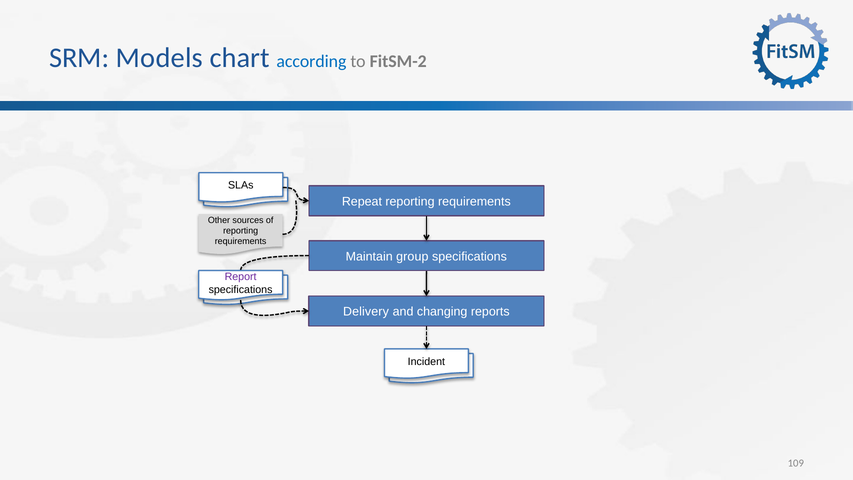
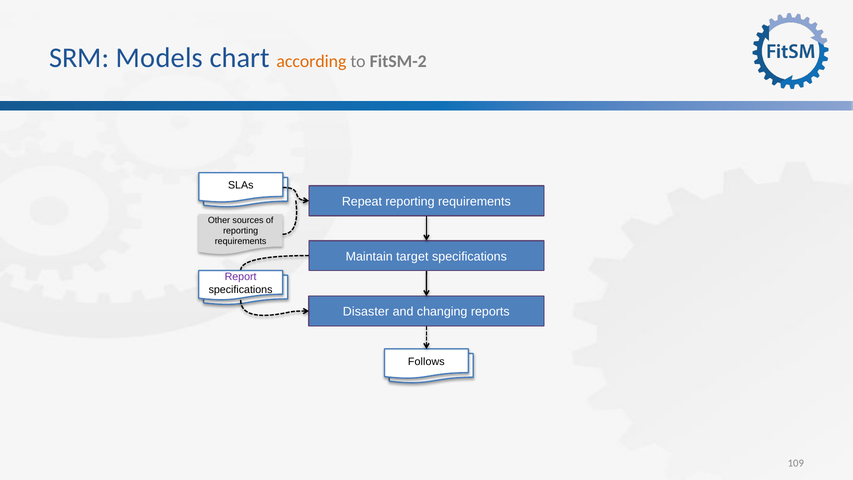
according colour: blue -> orange (311, 61)
group: group -> target (412, 256)
Delivery: Delivery -> Disaster (366, 312)
Incident: Incident -> Follows (426, 361)
